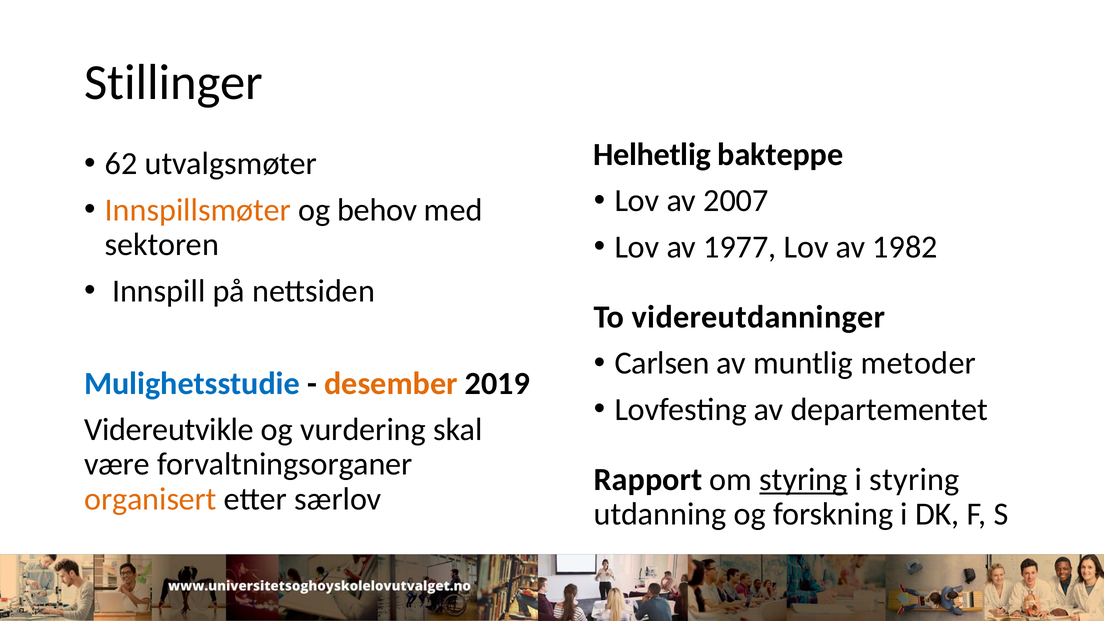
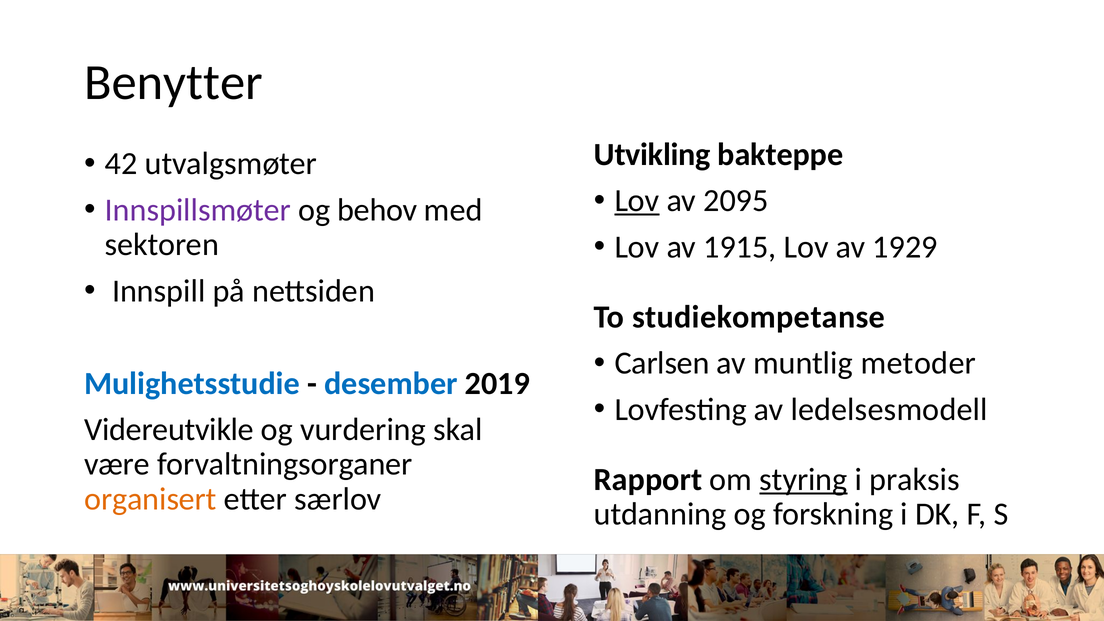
Stillinger: Stillinger -> Benytter (173, 83)
Helhetlig: Helhetlig -> Utvikling (652, 154)
62: 62 -> 42 (121, 164)
Lov underline: none -> present (637, 201)
2007: 2007 -> 2095 (736, 201)
Innspillsmøter colour: orange -> purple (198, 210)
1977: 1977 -> 1915 (740, 247)
1982: 1982 -> 1929 (905, 247)
videreutdanninger: videreutdanninger -> studiekompetanse (759, 317)
desember colour: orange -> blue (391, 383)
departementet: departementet -> ledelsesmodell (889, 409)
i styring: styring -> praksis (915, 479)
